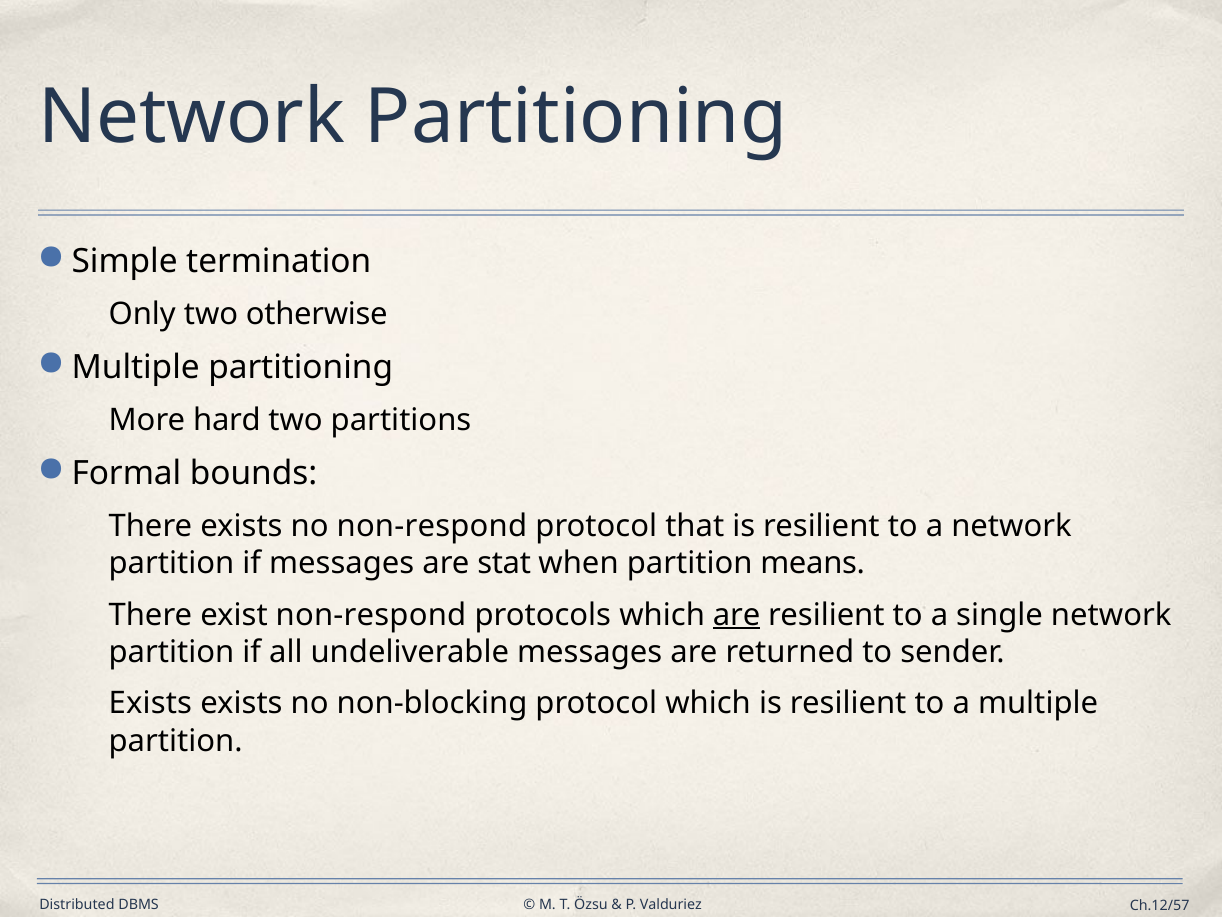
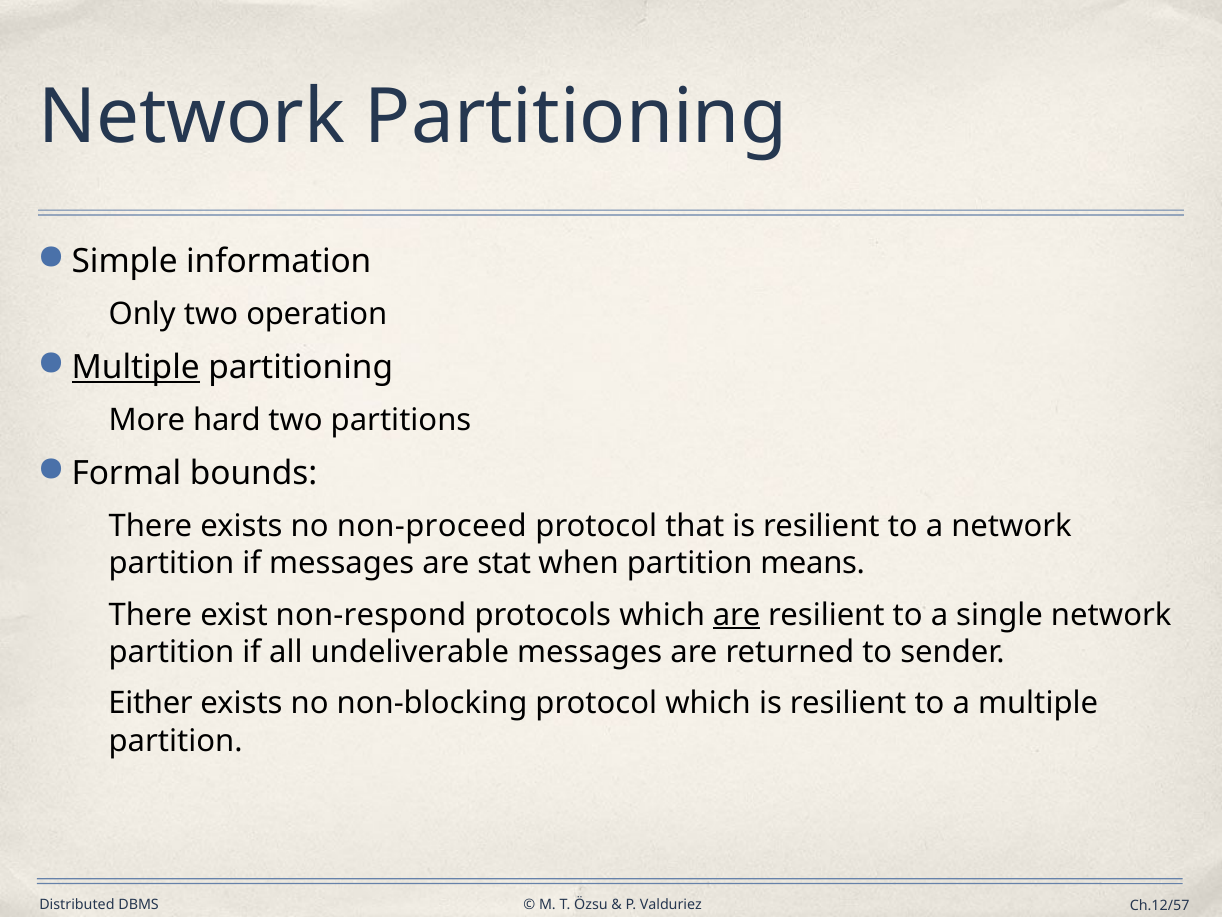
termination: termination -> information (279, 261)
otherwise: otherwise -> operation (317, 314)
Multiple underline: none -> present (136, 367)
no non-respond: non-respond -> non-proceed (432, 526)
Exists: Exists -> Either (151, 703)
